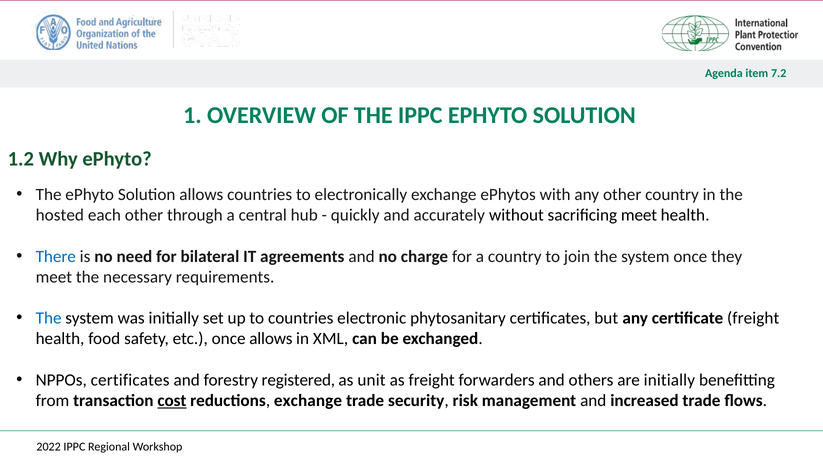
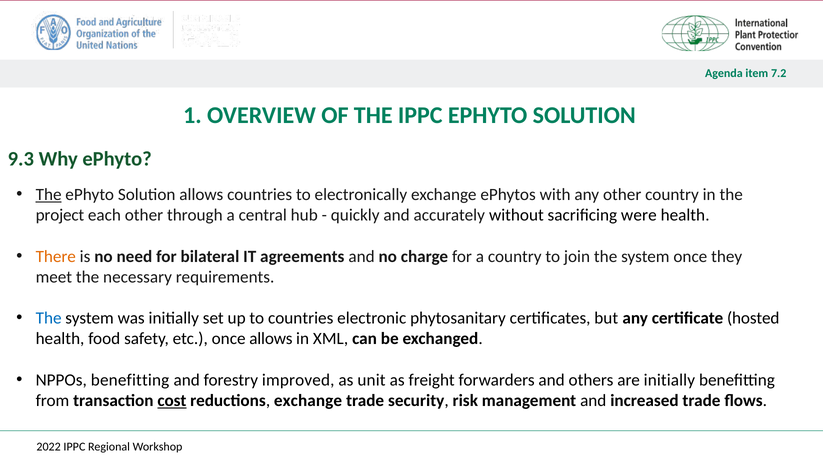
1.2: 1.2 -> 9.3 (21, 159)
The underline: none -> present (49, 195)
hosted: hosted -> project (60, 215)
sacrificing meet: meet -> were (639, 215)
There colour: blue -> orange (56, 256)
certificate freight: freight -> hosted (753, 318)
NPPOs certificates: certificates -> benefitting (130, 380)
registered: registered -> improved (298, 380)
